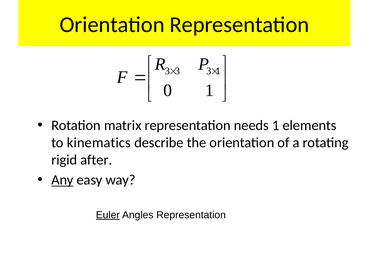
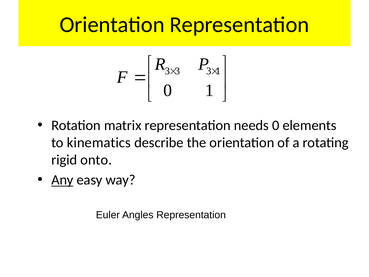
needs 1: 1 -> 0 (276, 125)
after: after -> onto (96, 160)
Euler underline: present -> none (108, 215)
